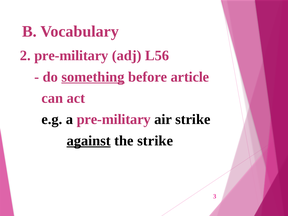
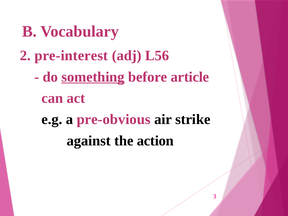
2 pre-military: pre-military -> pre-interest (71, 56)
a pre-military: pre-military -> pre-obvious (114, 119)
against underline: present -> none (89, 141)
the strike: strike -> action (155, 141)
